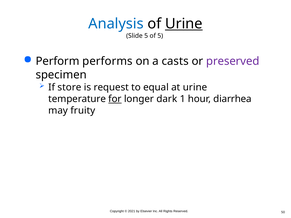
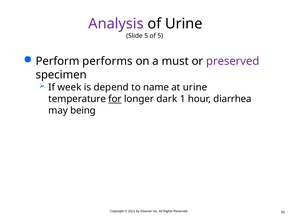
Analysis colour: blue -> purple (116, 24)
Urine underline: present -> none (184, 24)
casts: casts -> must (175, 61)
store: store -> week (69, 87)
request: request -> depend (111, 87)
equal: equal -> name (156, 87)
fruity: fruity -> being (83, 111)
